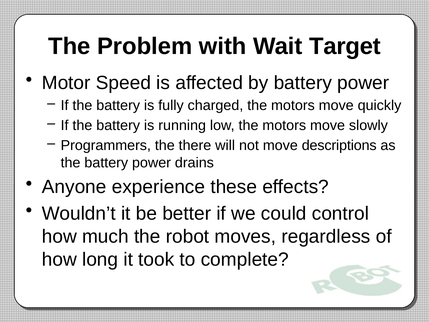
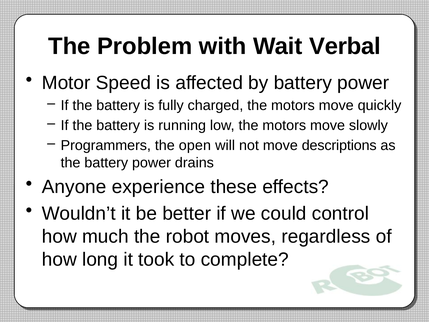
Target: Target -> Verbal (345, 46)
there: there -> open (195, 145)
